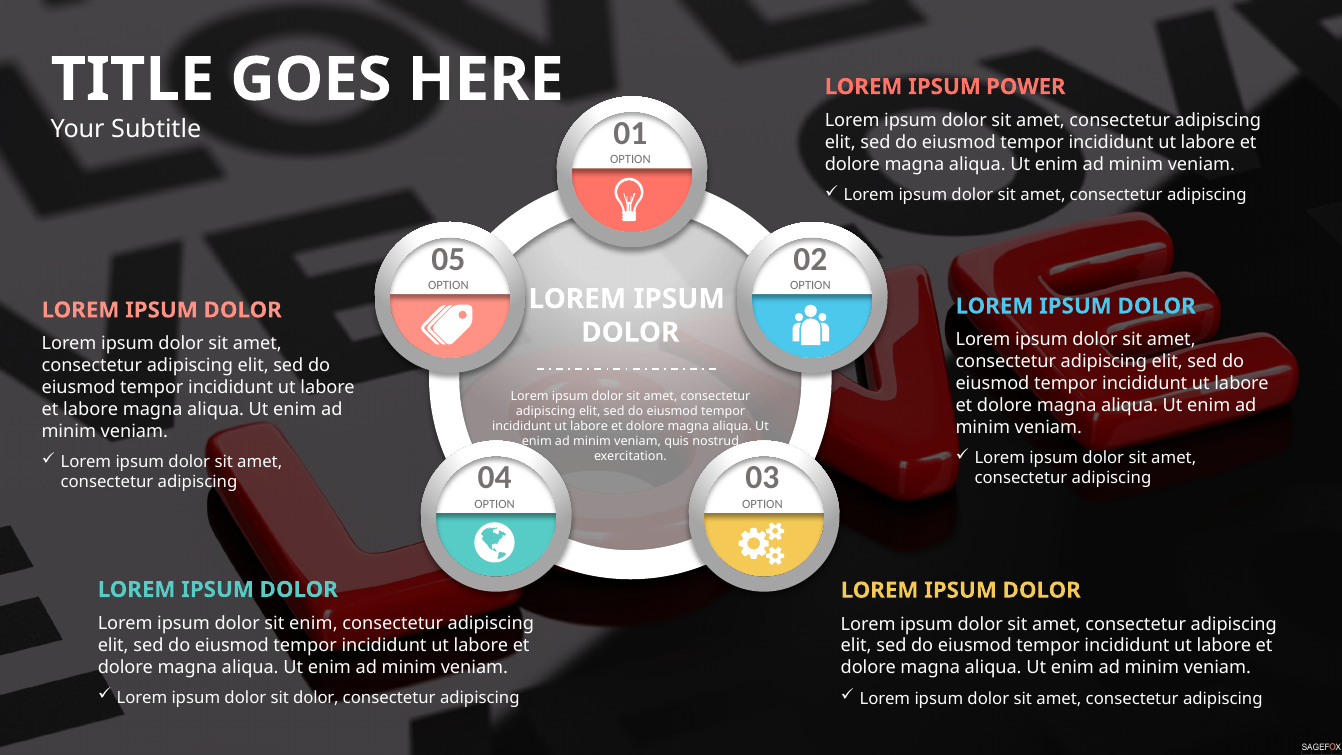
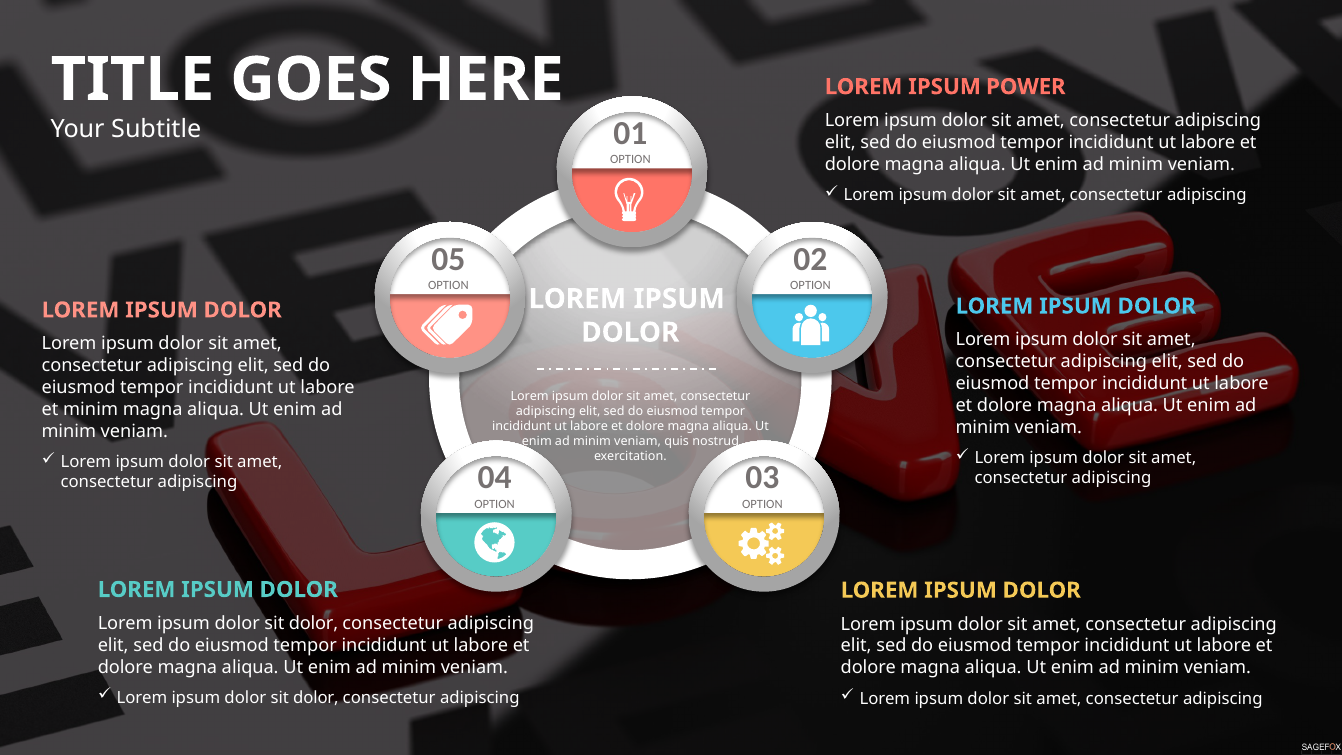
et labore: labore -> minim (91, 409)
enim: enim -> dolor (313, 623)
